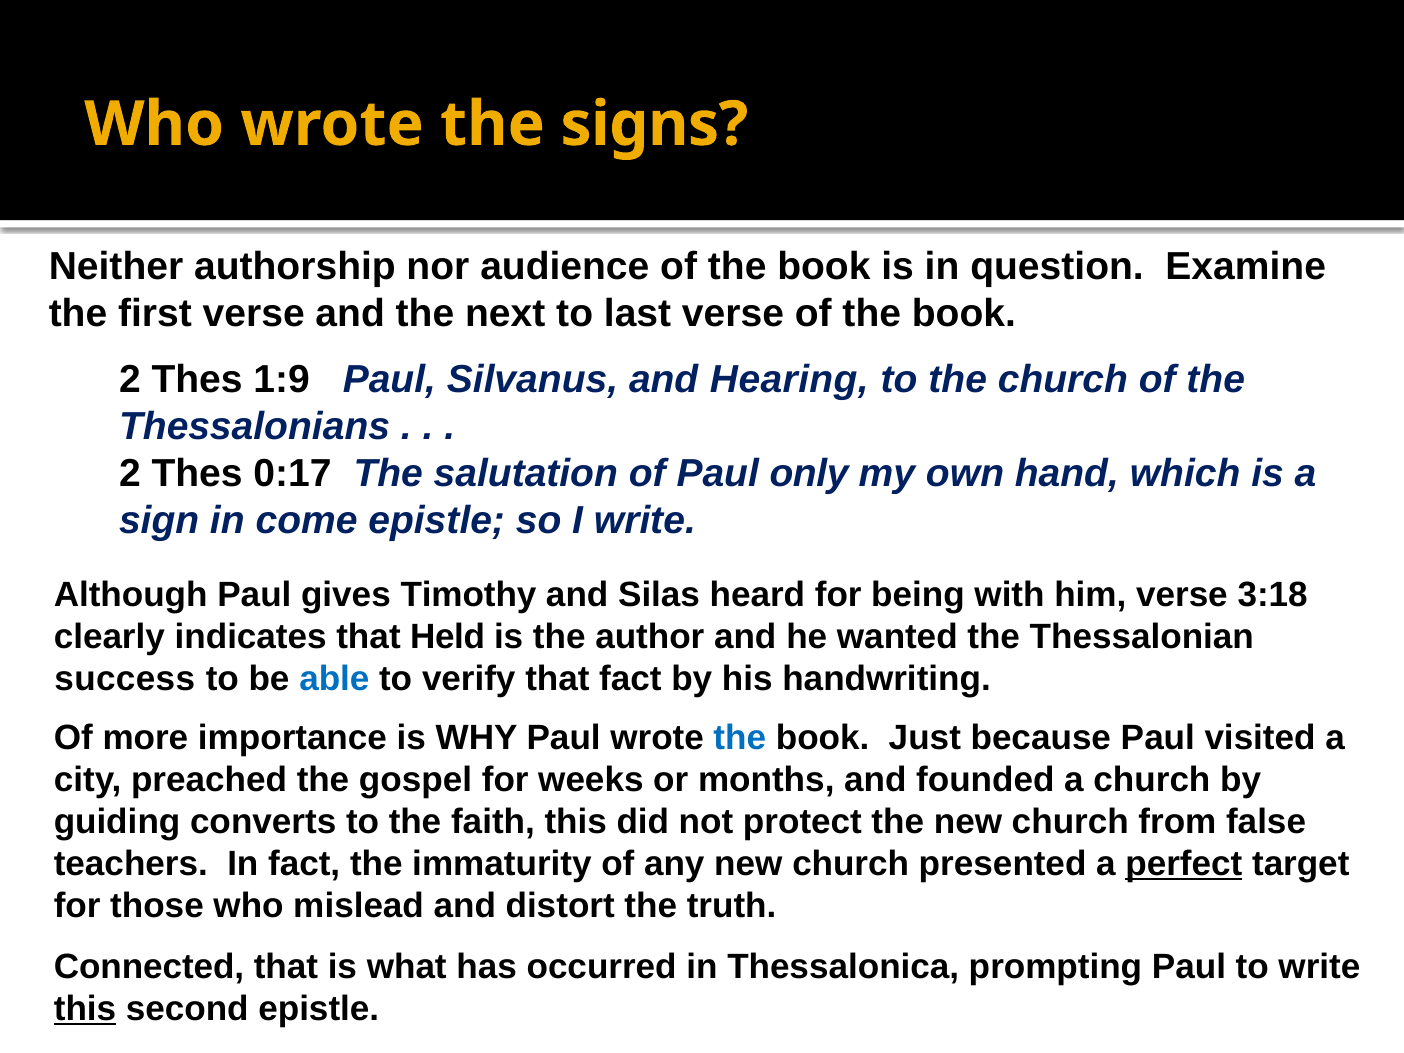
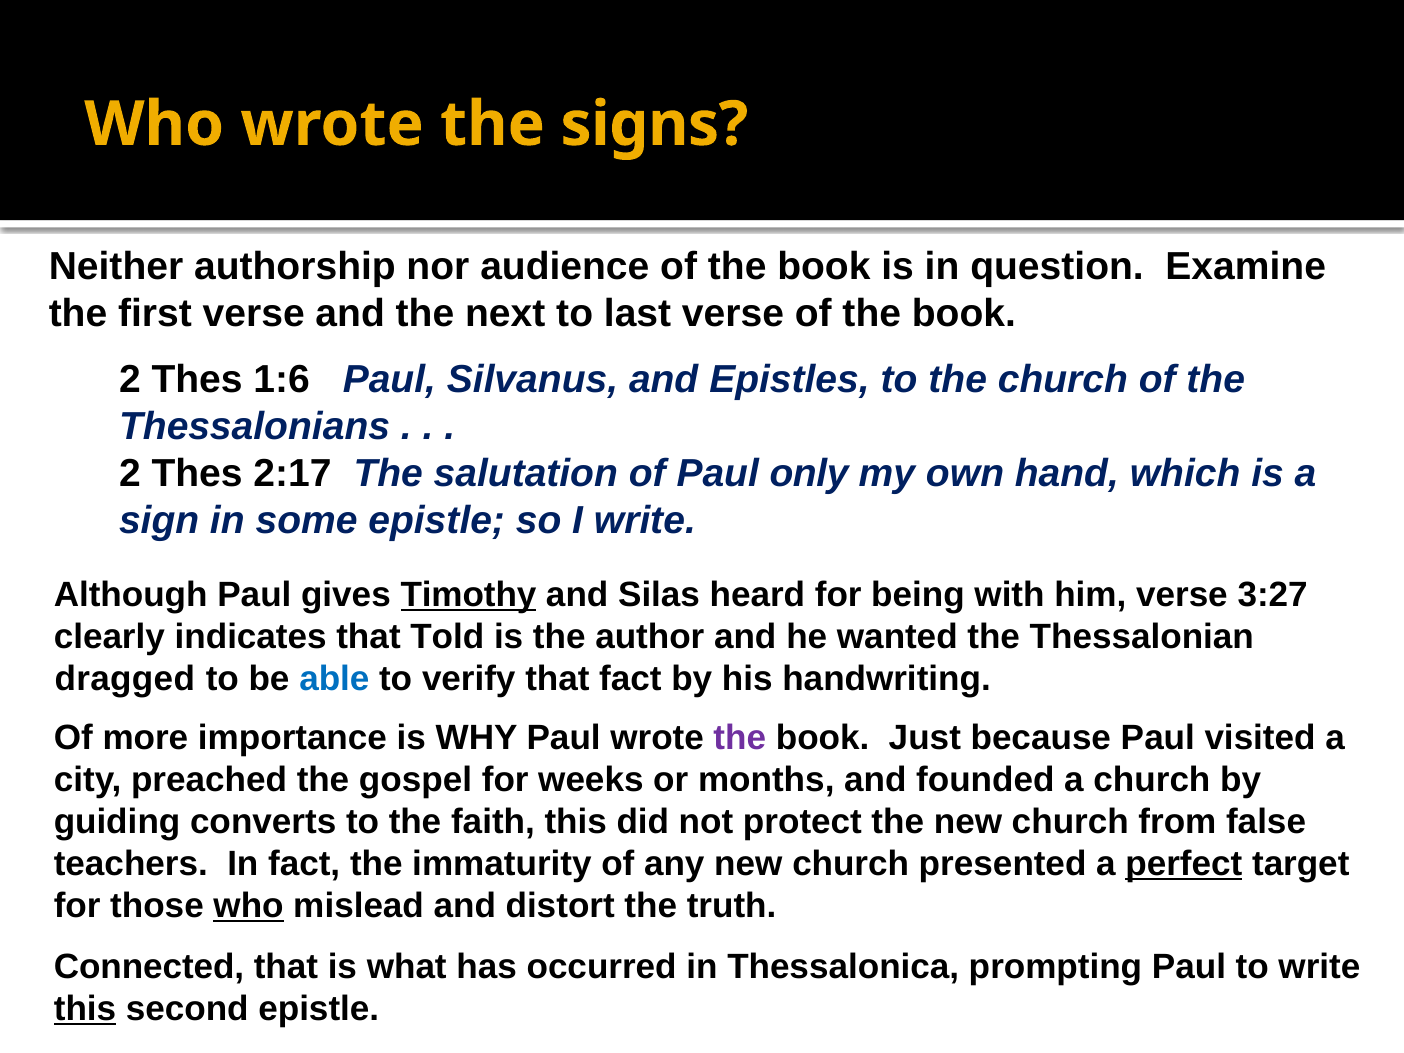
1:9: 1:9 -> 1:6 (282, 380)
Hearing: Hearing -> Epistles (789, 380)
0:17: 0:17 -> 2:17 (292, 473)
come: come -> some (307, 520)
Timothy underline: none -> present (468, 595)
3:18: 3:18 -> 3:27 (1273, 595)
Held: Held -> Told (447, 637)
success: success -> dragged (125, 679)
the colour: blue -> purple (740, 738)
who underline: none -> present (249, 906)
